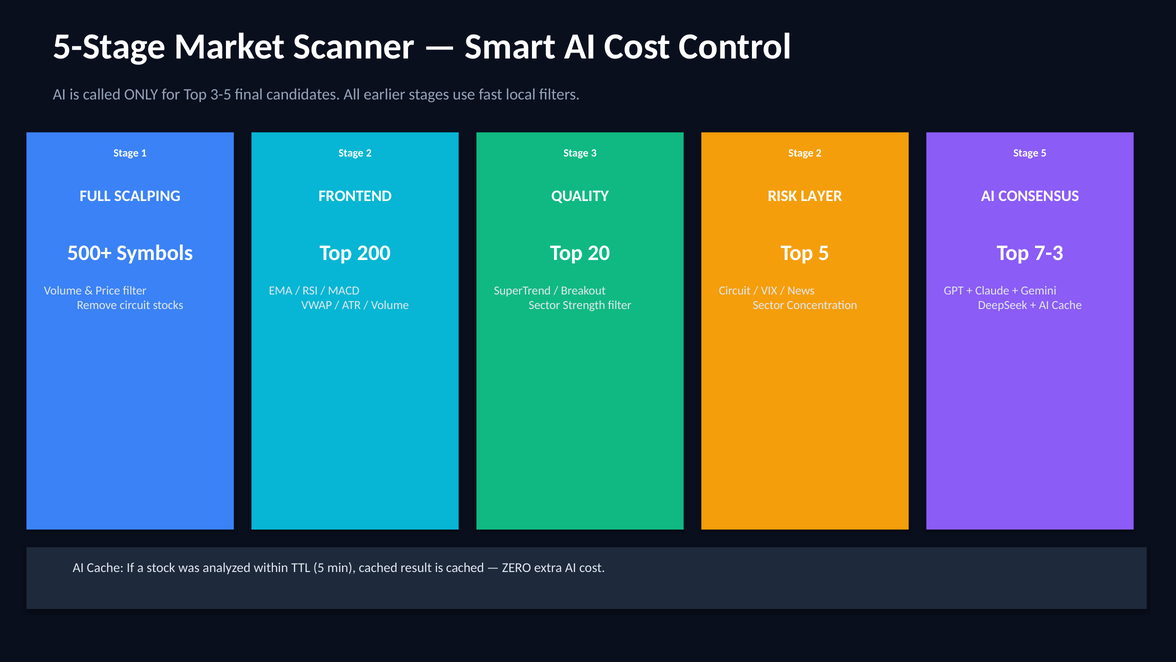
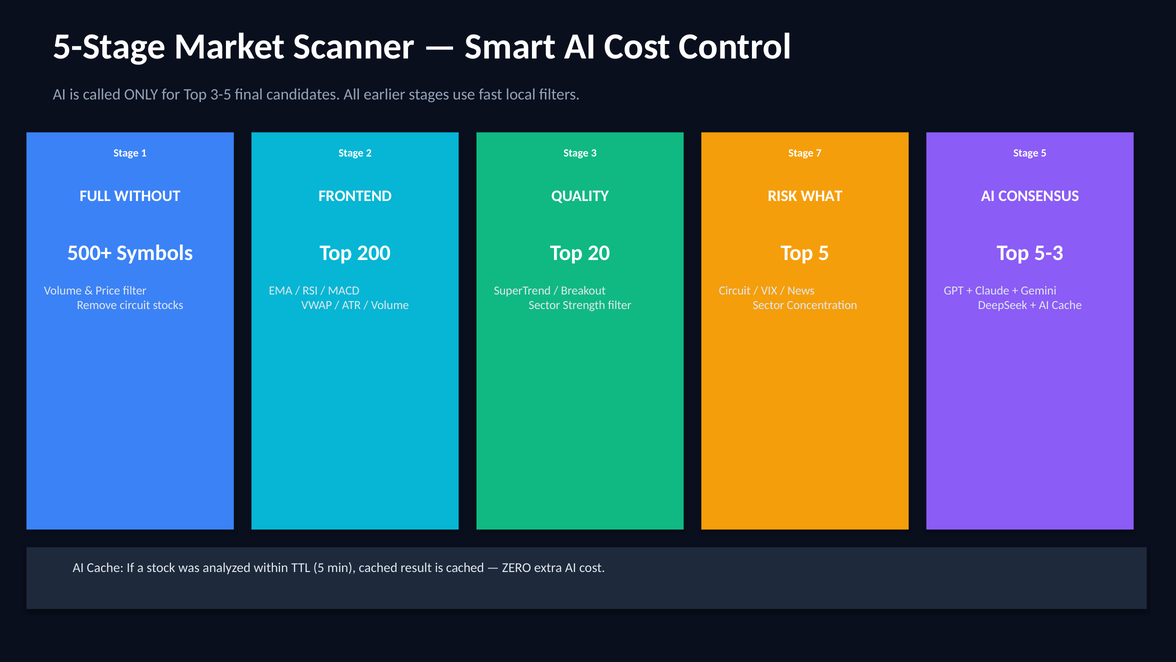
2: 2 -> 7 (819, 153)
SCALPING: SCALPING -> WITHOUT (147, 196)
LAYER: LAYER -> WHAT (822, 196)
7-3: 7-3 -> 5-3 (1049, 253)
